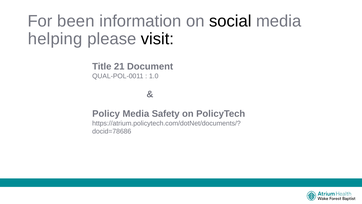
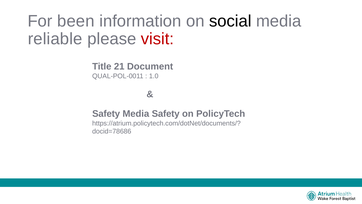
helping: helping -> reliable (55, 39)
visit colour: black -> red (158, 39)
Policy: Policy -> Safety (106, 114)
